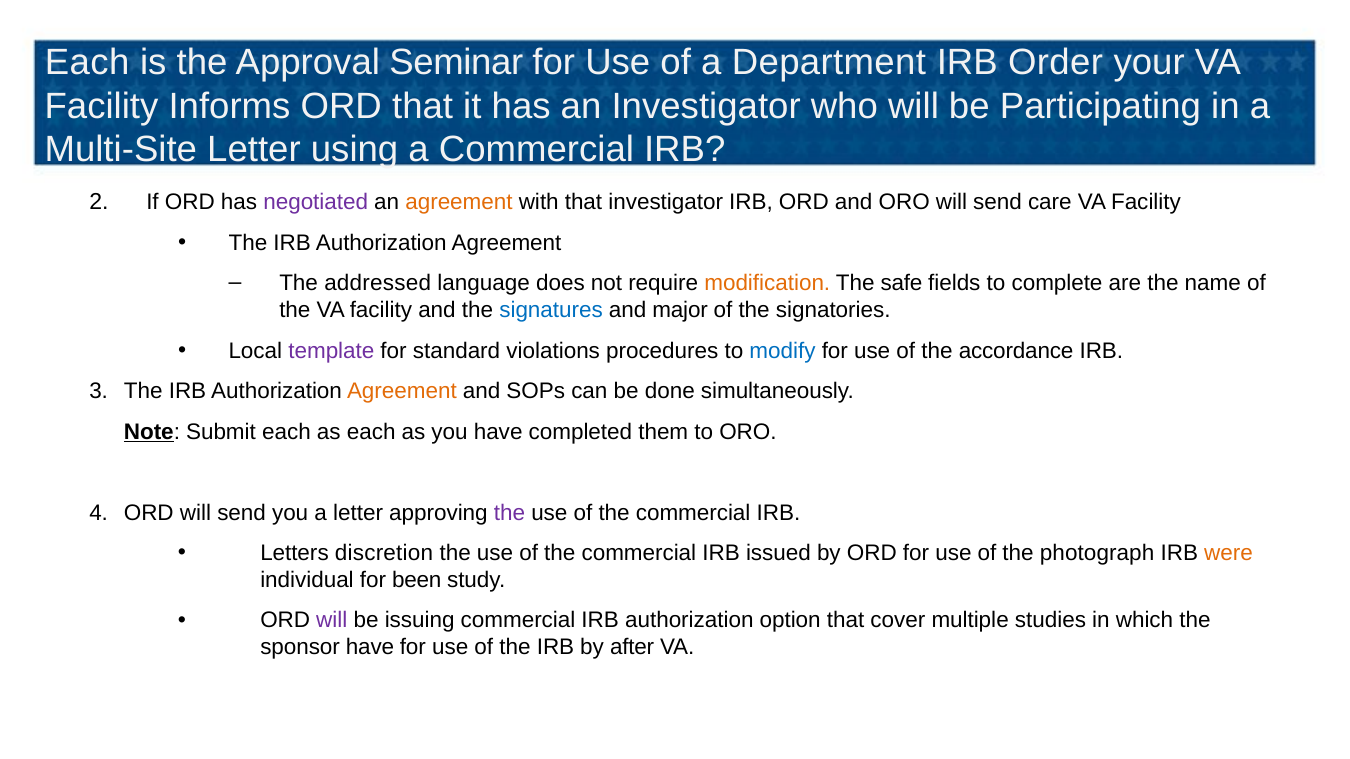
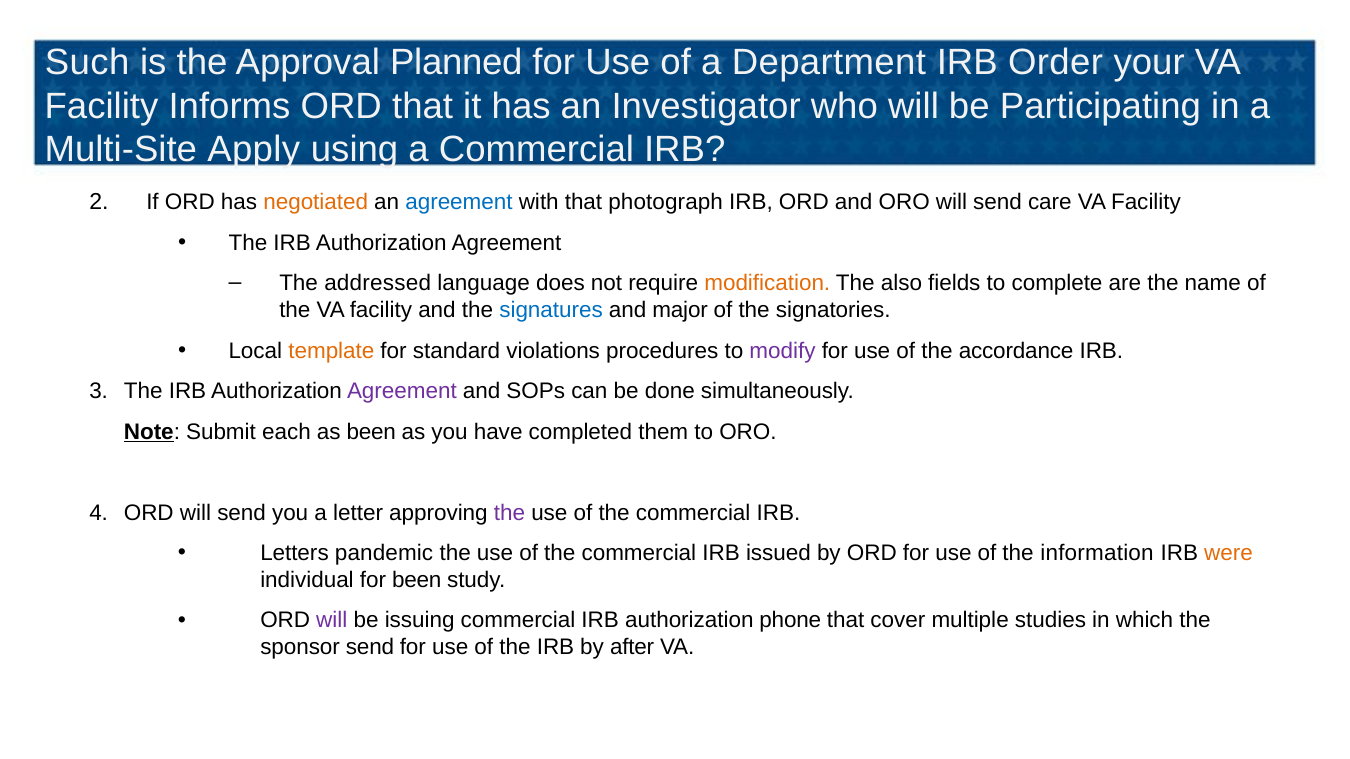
Each: Each -> Such (87, 62)
Seminar: Seminar -> Planned (456, 62)
Multi-Site Letter: Letter -> Apply (254, 150)
negotiated colour: purple -> orange (316, 202)
agreement colour: orange -> blue (459, 202)
that investigator: investigator -> photograph (666, 202)
safe: safe -> also (901, 283)
template colour: purple -> orange (331, 351)
modify colour: blue -> purple (783, 351)
Agreement colour: orange -> purple (402, 391)
as each: each -> been (371, 432)
discretion: discretion -> pandemic (384, 553)
photograph: photograph -> information (1097, 553)
option: option -> phone (790, 621)
sponsor have: have -> send (370, 648)
